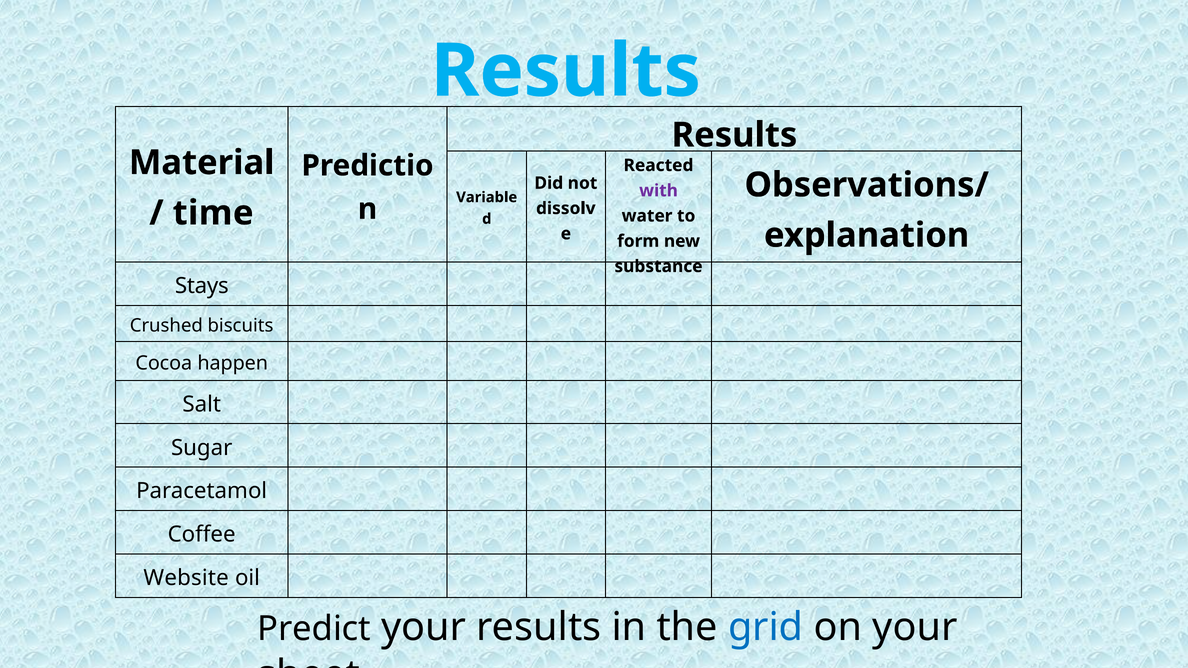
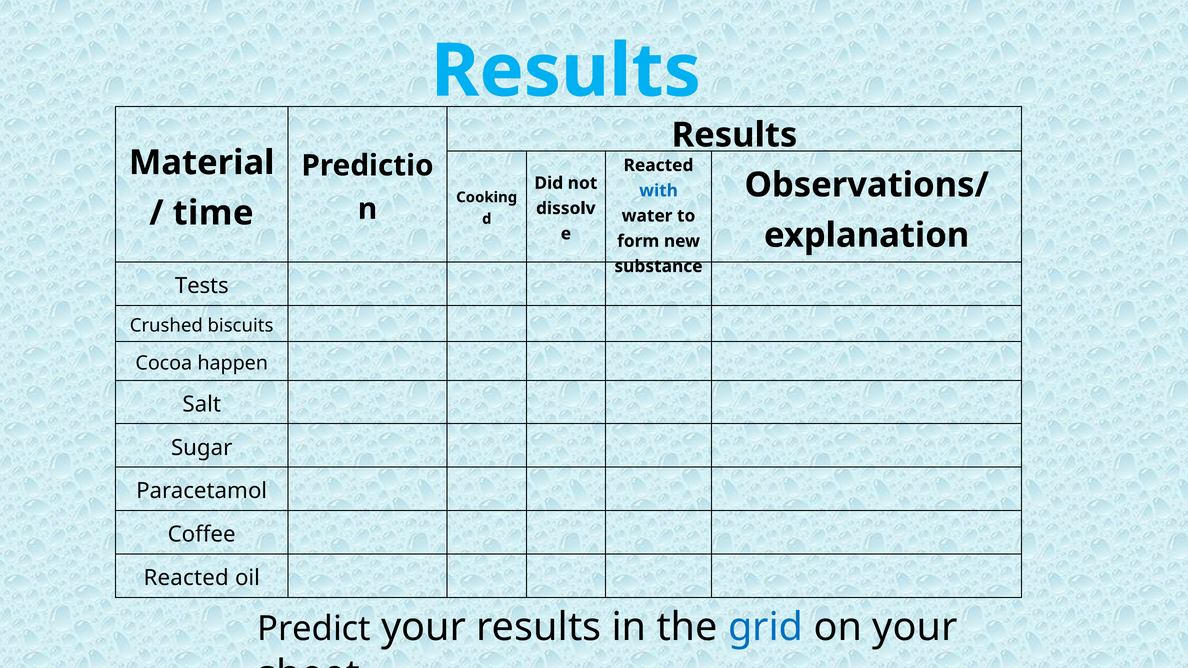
with colour: purple -> blue (659, 191)
Variable: Variable -> Cooking (487, 197)
Stays: Stays -> Tests (202, 286)
Website: Website -> Reacted (186, 578)
